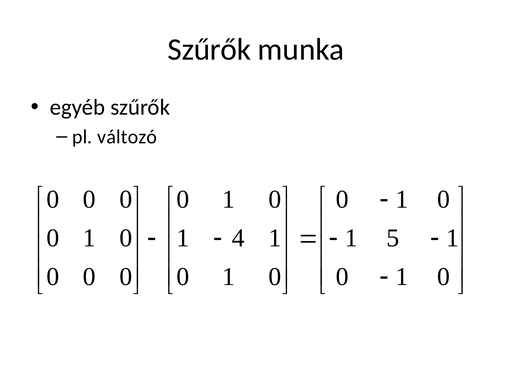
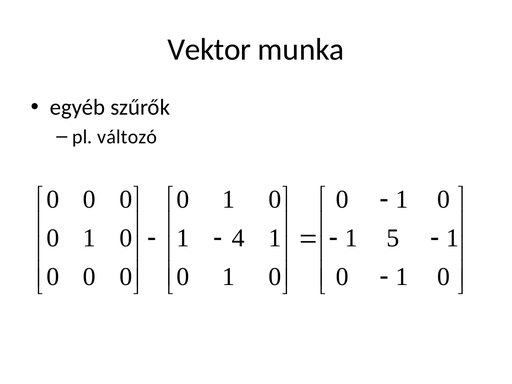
Szűrők: Szűrők -> Vektor (209, 50)
